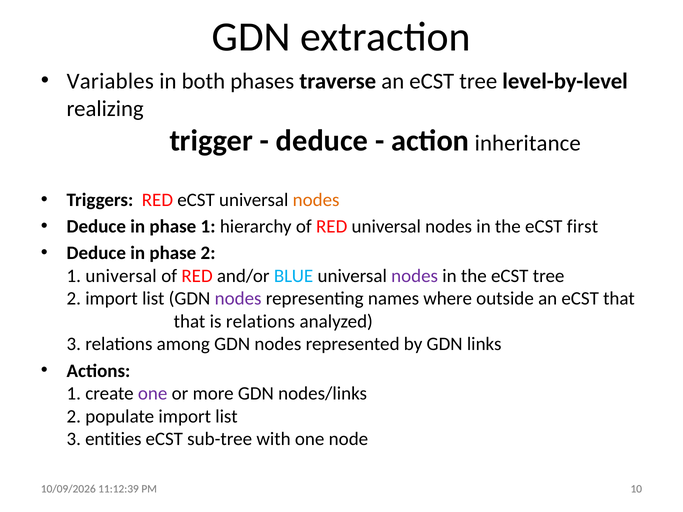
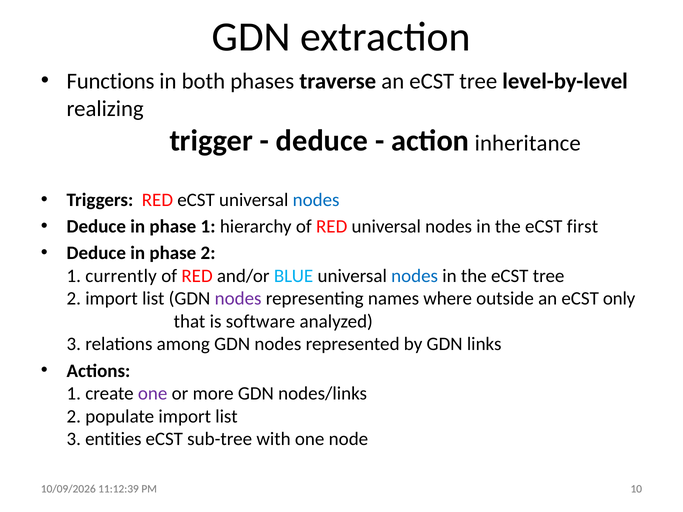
Variables: Variables -> Functions (110, 81)
nodes colour: orange -> blue (316, 200)
1 universal: universal -> currently (121, 276)
nodes colour: purple -> blue (415, 276)
eCST that: that -> only (619, 299)
is relations: relations -> software (260, 322)
